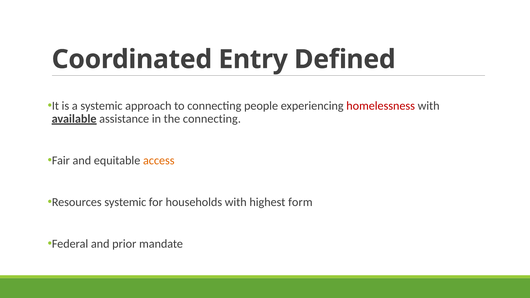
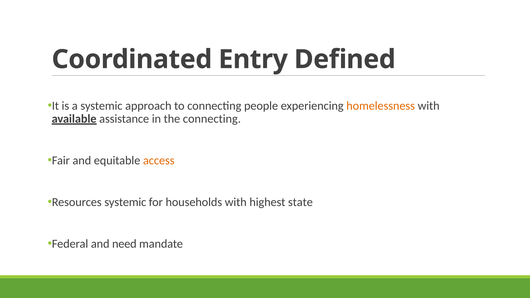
homelessness colour: red -> orange (381, 106)
form: form -> state (300, 202)
prior: prior -> need (124, 244)
